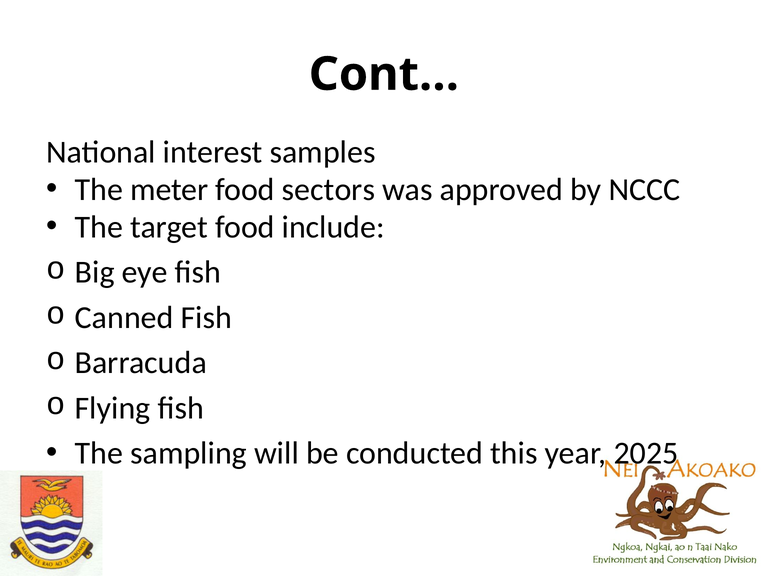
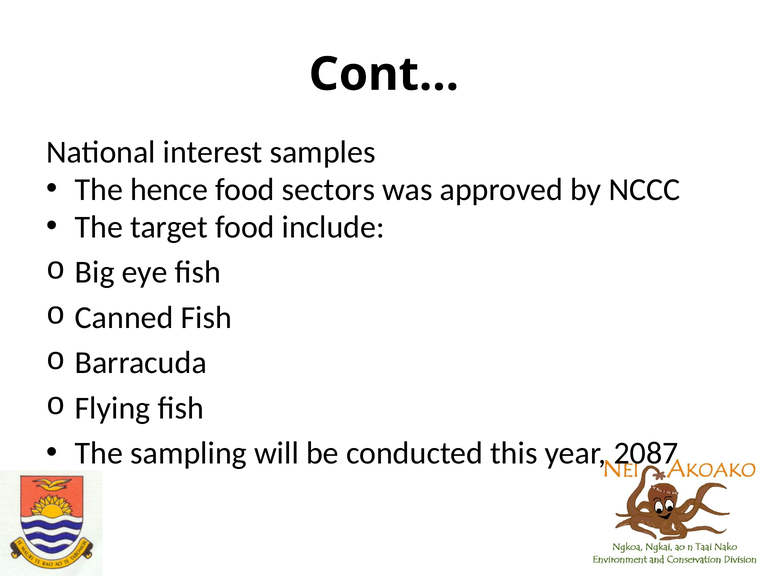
meter: meter -> hence (169, 190)
2025: 2025 -> 2087 (646, 453)
